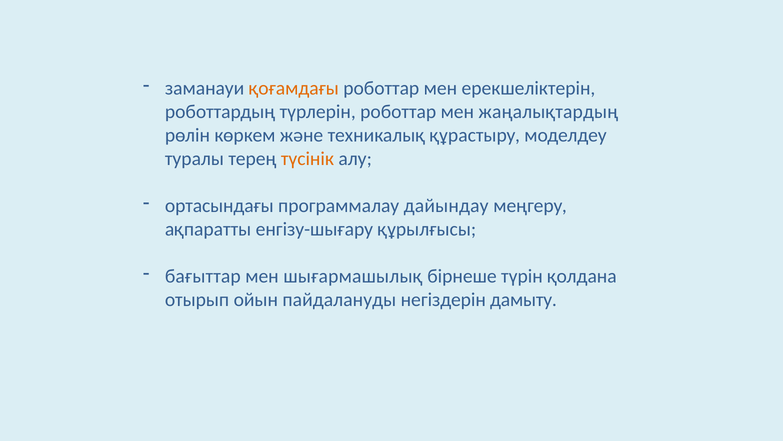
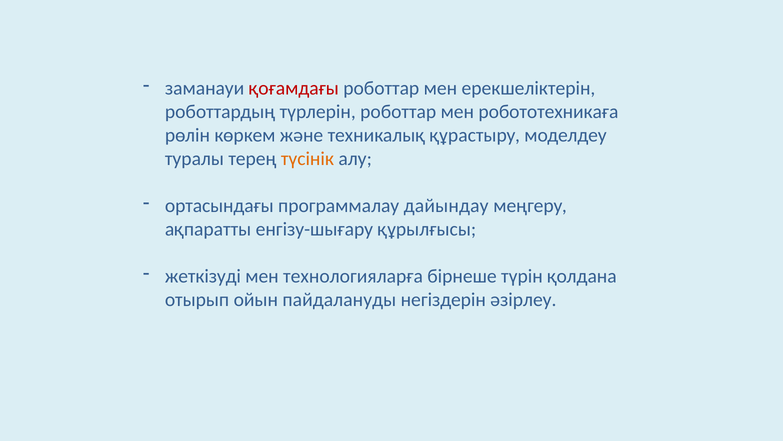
қоғамдағы colour: orange -> red (294, 88)
жаңалықтардың: жаңалықтардың -> робототехникаға (548, 112)
бағыттар: бағыттар -> жеткізуді (203, 276)
шығармашылық: шығармашылық -> технологияларға (353, 276)
дамыту: дамыту -> әзірлеу (523, 300)
